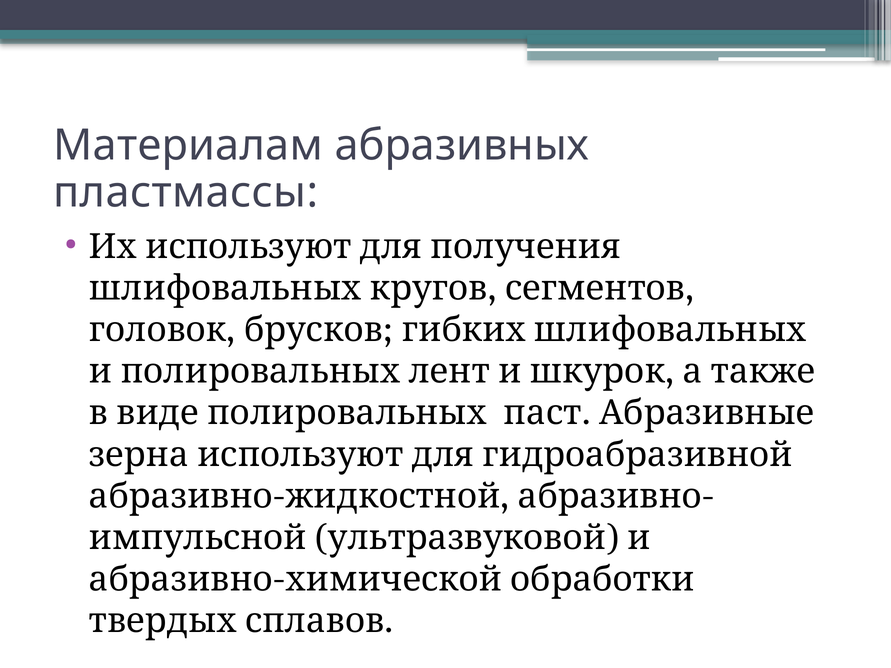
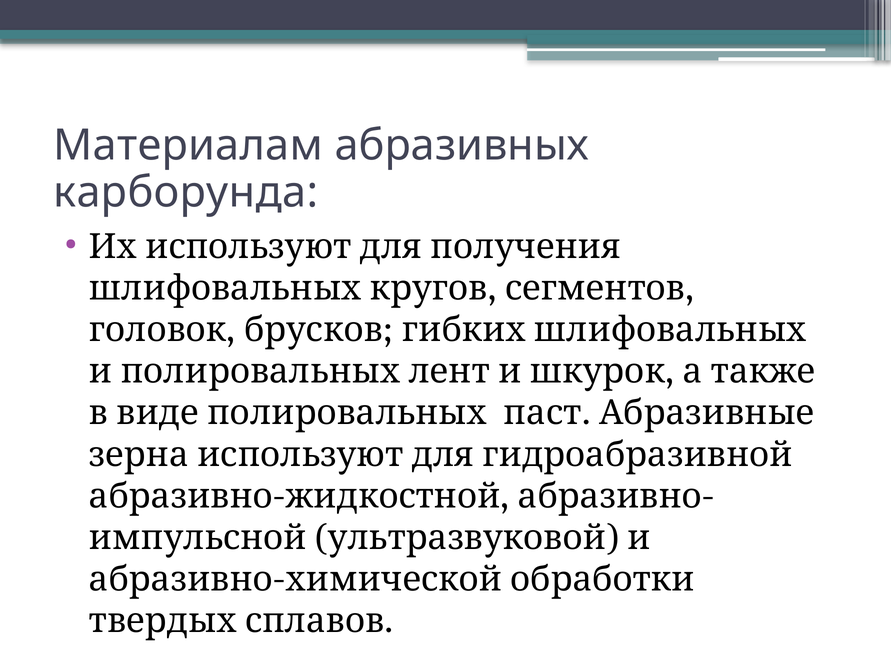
пластмассы: пластмассы -> карборунда (186, 192)
